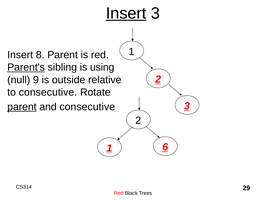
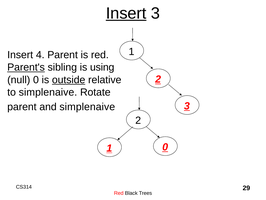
8: 8 -> 4 (40, 55)
null 9: 9 -> 0 (36, 80)
outside underline: none -> present (69, 80)
to consecutive: consecutive -> simplenaive (48, 92)
parent underline: present -> none (22, 107)
and consecutive: consecutive -> simplenaive (87, 107)
1 6: 6 -> 0 (165, 147)
